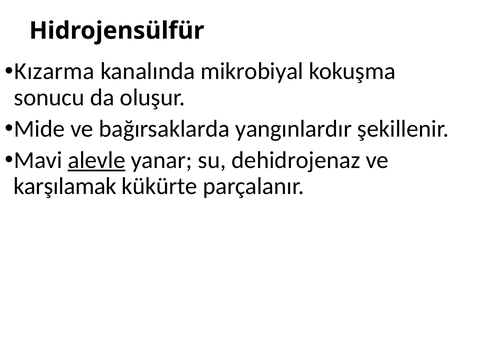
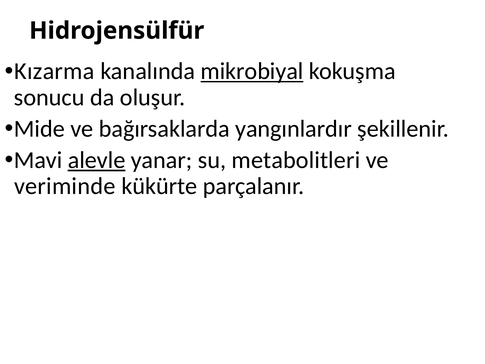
mikrobiyal underline: none -> present (252, 71)
dehidrojenaz: dehidrojenaz -> metabolitleri (296, 160)
karşılamak: karşılamak -> veriminde (65, 186)
